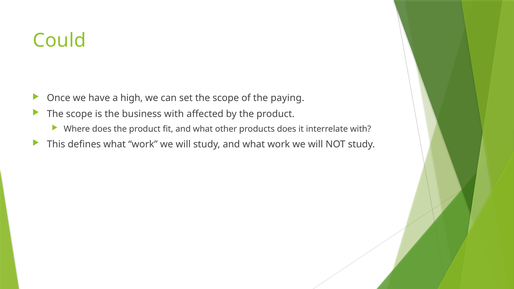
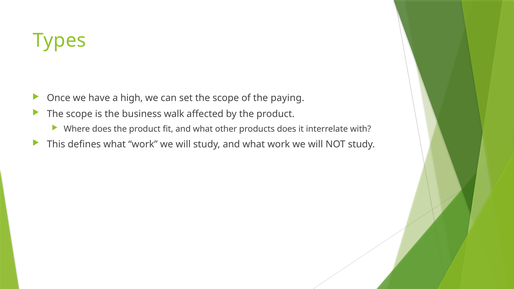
Could: Could -> Types (59, 41)
business with: with -> walk (174, 114)
